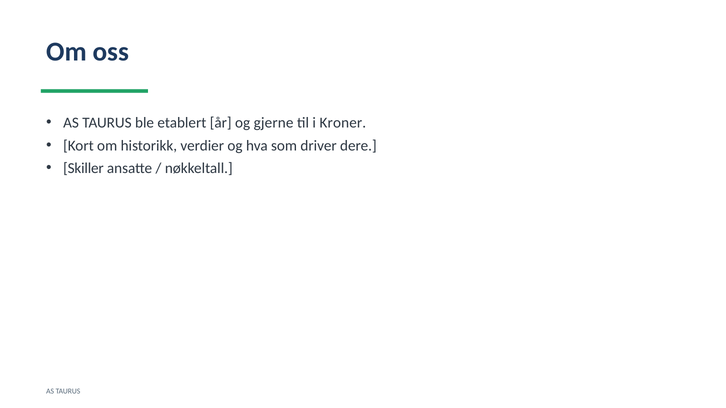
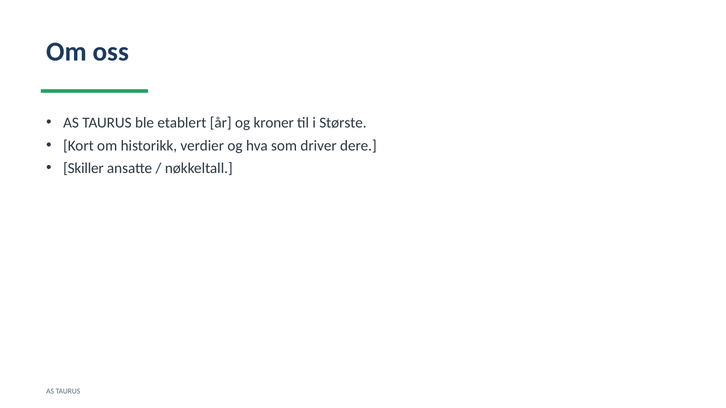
gjerne: gjerne -> kroner (274, 123)
Kroner: Kroner -> Største (343, 123)
